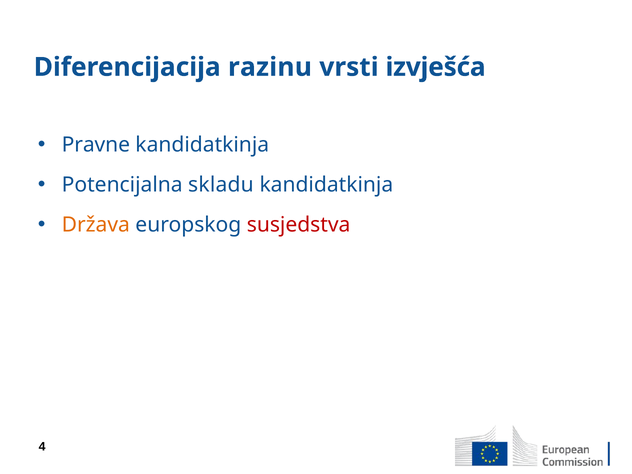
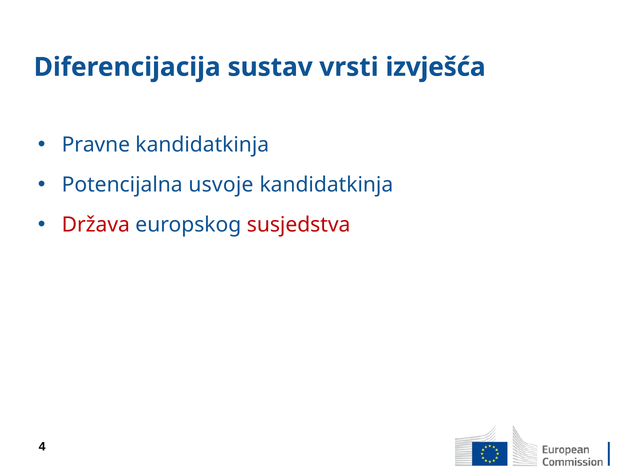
razinu: razinu -> sustav (270, 67)
skladu: skladu -> usvoje (221, 185)
Država colour: orange -> red (96, 225)
